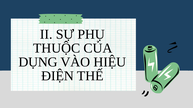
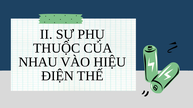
DỤNG: DỤNG -> NHAU (38, 62)
